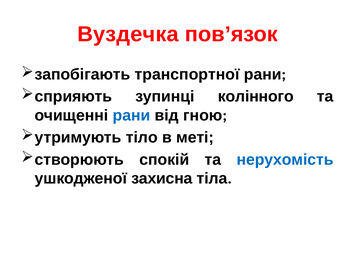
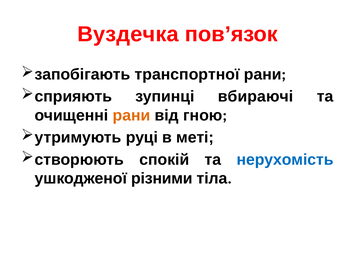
колінного: колінного -> вбираючі (256, 97)
рани colour: blue -> orange (131, 116)
тіло: тіло -> руці (142, 138)
захисна: захисна -> різними (162, 179)
